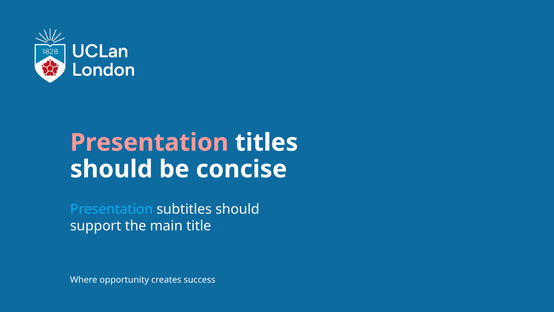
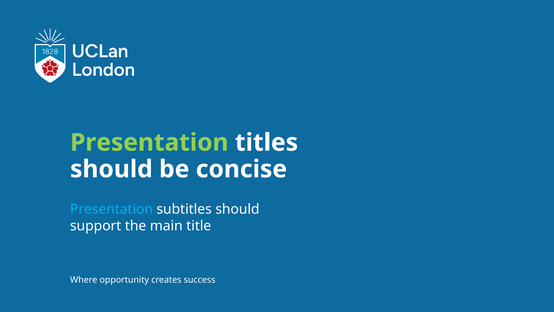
Presentation colour: pink -> light green (149, 142)
